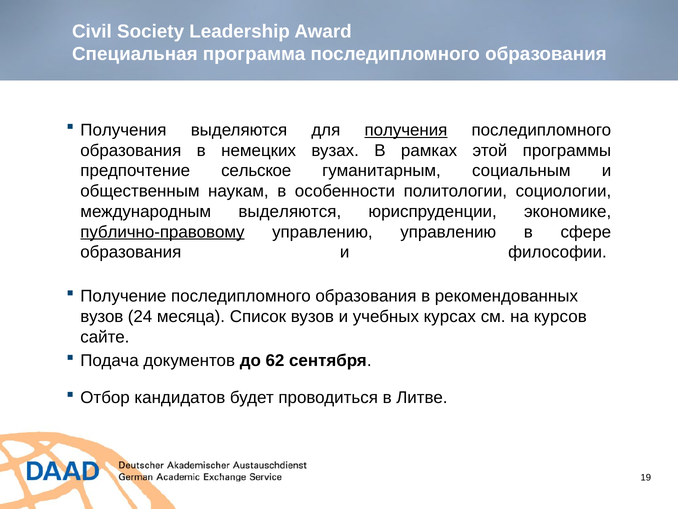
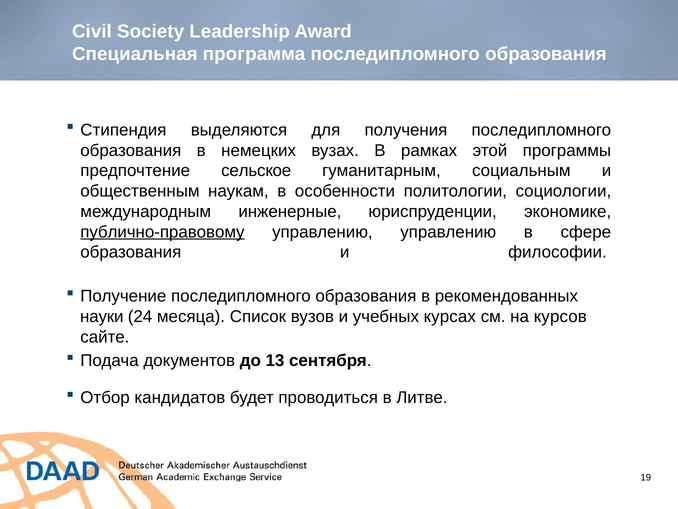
Получения: Получения -> Стипендия (123, 130)
получения underline: present -> none (406, 130)
международным выделяются: выделяются -> инженерные (290, 211)
вузов: вузов -> науки (102, 316)
62: 62 -> 13 (275, 361)
